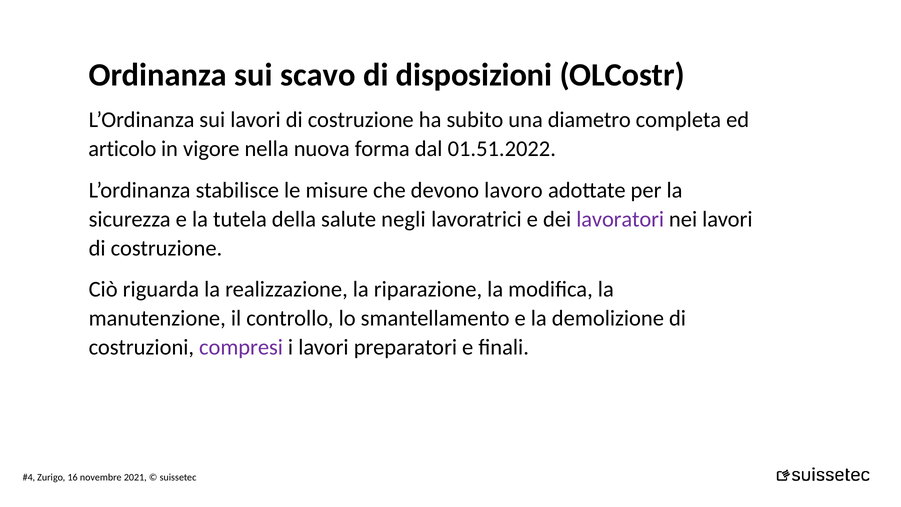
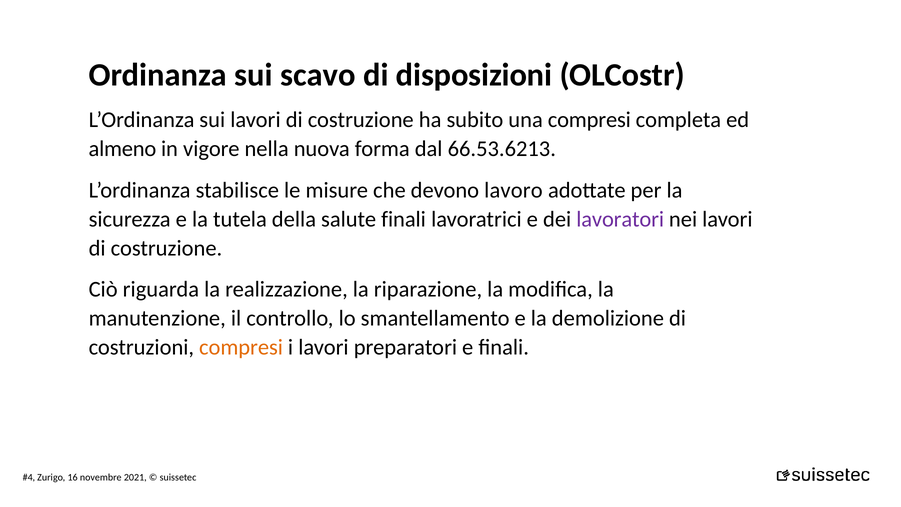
una diametro: diametro -> compresi (589, 120)
articolo: articolo -> almeno (122, 149)
01.51.2022: 01.51.2022 -> 66.53.6213 (502, 149)
salute negli: negli -> finali (404, 219)
compresi colour: purple -> orange (241, 347)
